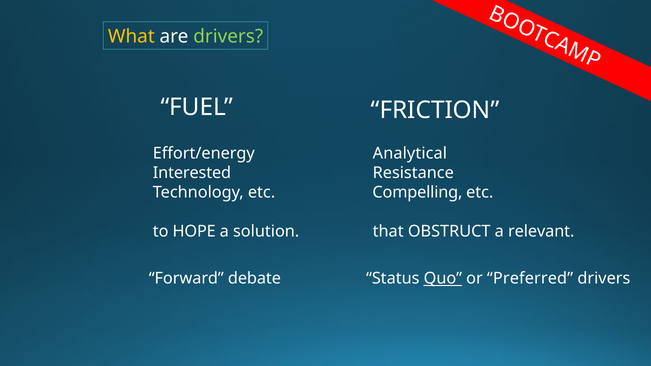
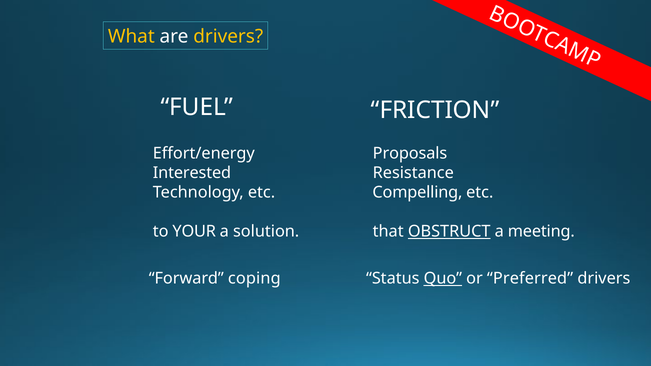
drivers colour: light green -> yellow (228, 37)
Analytical: Analytical -> Proposals (410, 154)
HOPE: HOPE -> YOUR (194, 232)
OBSTRUCT underline: none -> present (449, 232)
relevant: relevant -> meeting (541, 232)
debate: debate -> coping (254, 278)
